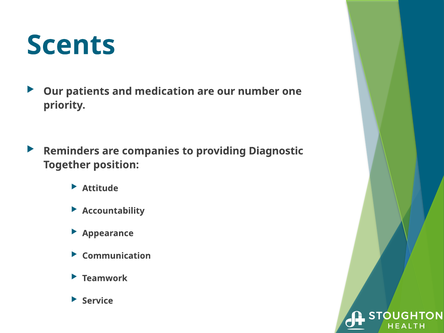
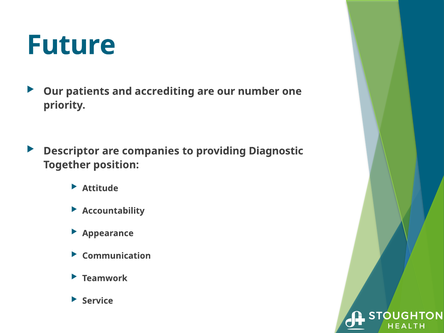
Scents: Scents -> Future (71, 45)
medication: medication -> accrediting (165, 91)
Reminders: Reminders -> Descriptor (71, 151)
